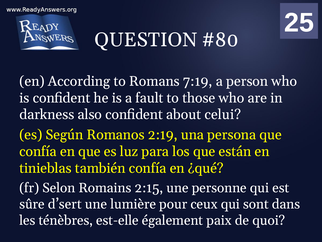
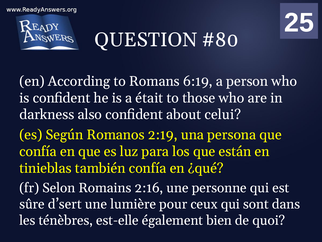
7:19: 7:19 -> 6:19 (198, 81)
fault: fault -> était (149, 98)
2:15: 2:15 -> 2:16 (149, 188)
paix: paix -> bien (219, 220)
